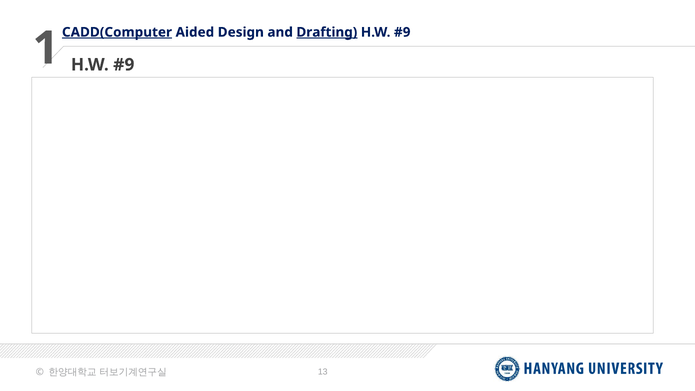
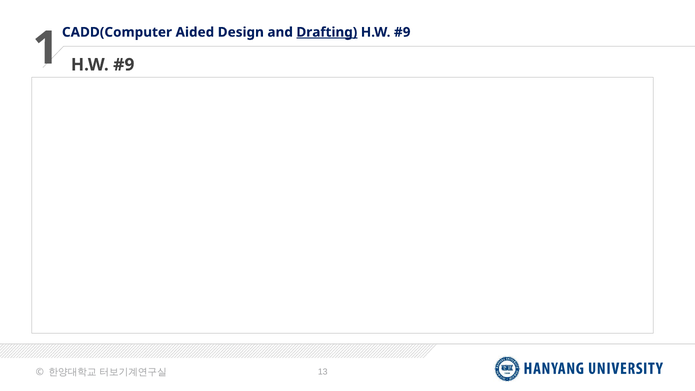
CADD(Computer underline: present -> none (117, 32)
